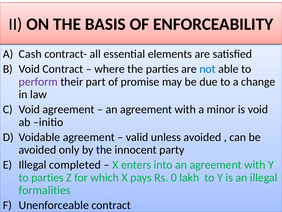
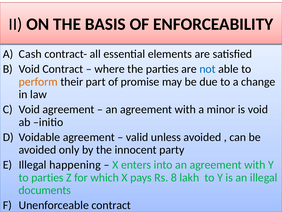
perform colour: purple -> orange (38, 82)
completed: completed -> happening (75, 164)
0: 0 -> 8 (174, 177)
formalities: formalities -> documents (45, 190)
